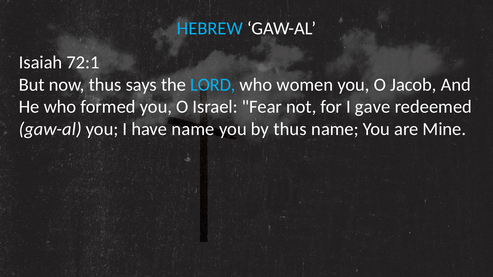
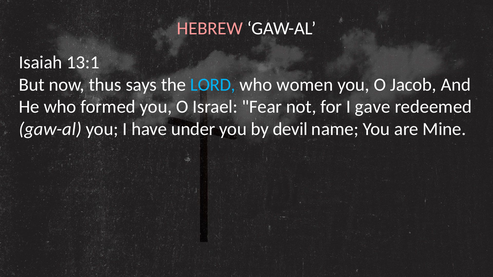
HEBREW colour: light blue -> pink (210, 28)
72:1: 72:1 -> 13:1 (83, 63)
have name: name -> under (193, 129)
by thus: thus -> devil (290, 129)
